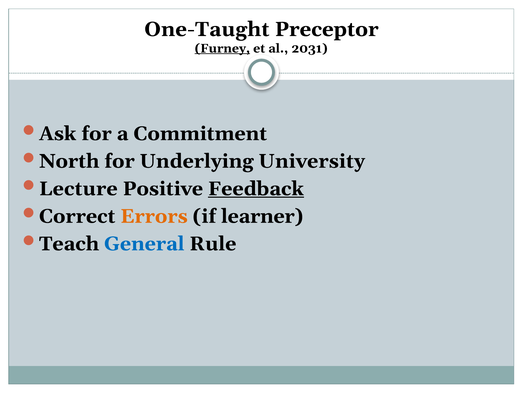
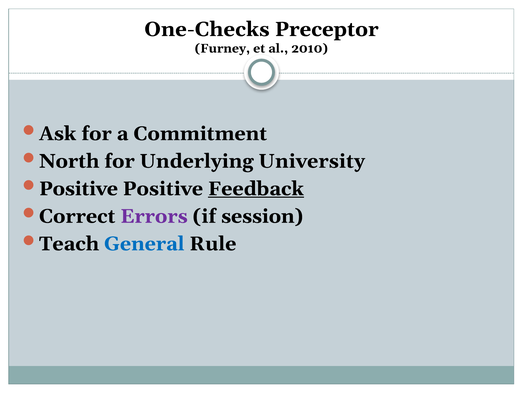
One-Taught: One-Taught -> One-Checks (207, 29)
Furney underline: present -> none (222, 48)
2031: 2031 -> 2010 (310, 48)
Lecture: Lecture -> Positive (79, 188)
Errors colour: orange -> purple (154, 216)
learner: learner -> session (262, 216)
